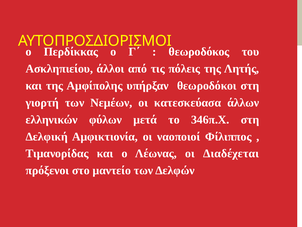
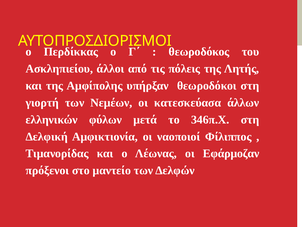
Διαδέχεται: Διαδέχεται -> Εφάρμοζαν (231, 153)
